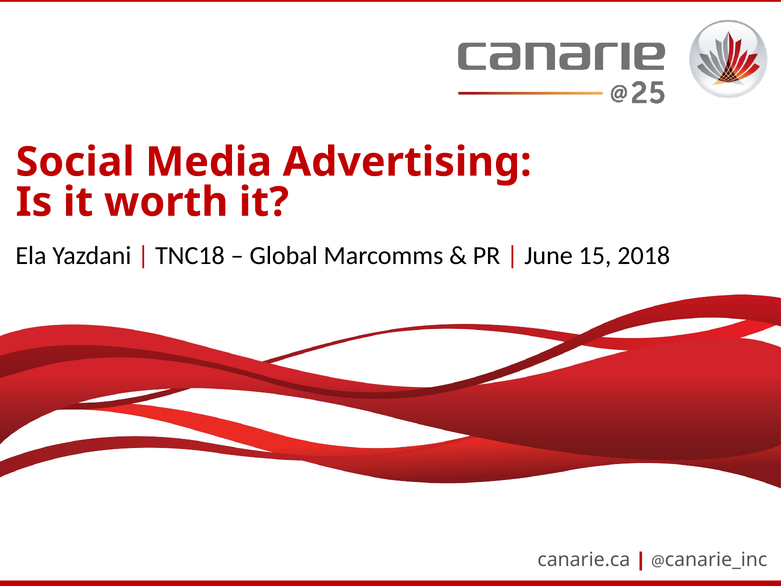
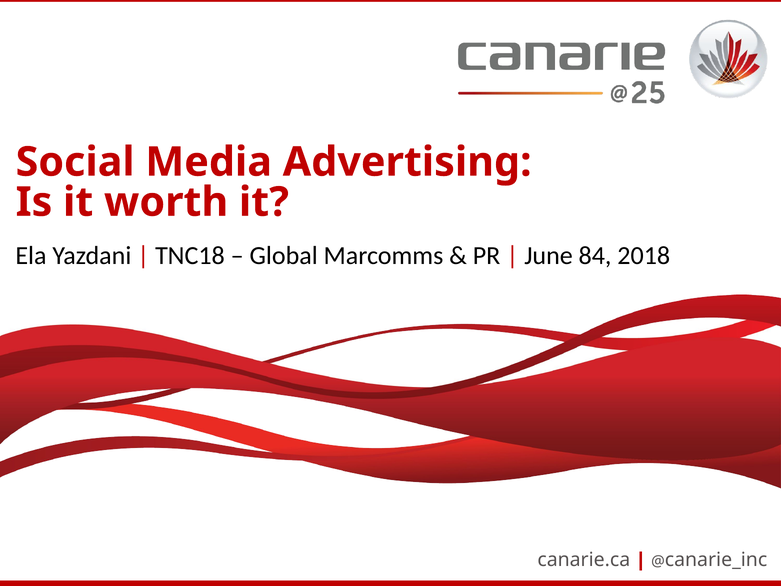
15: 15 -> 84 (595, 256)
